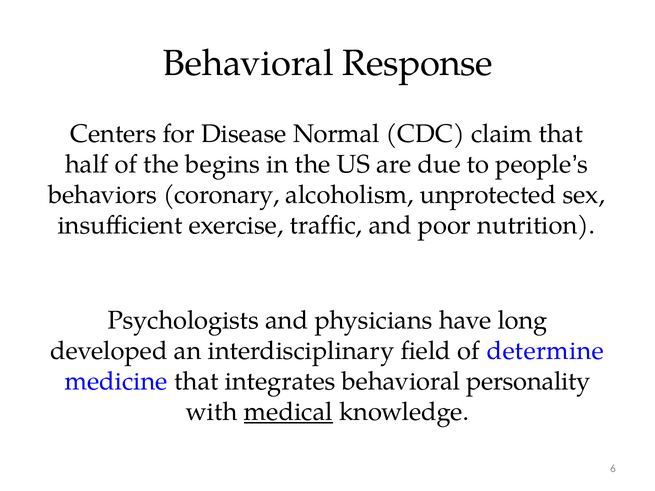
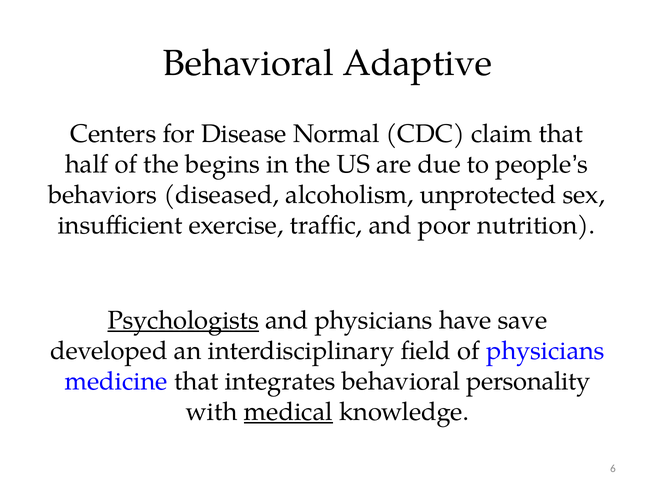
Response: Response -> Adaptive (418, 63)
coronary: coronary -> diseased (221, 195)
Psychologists underline: none -> present (183, 320)
long: long -> save (522, 320)
of determine: determine -> physicians (546, 351)
